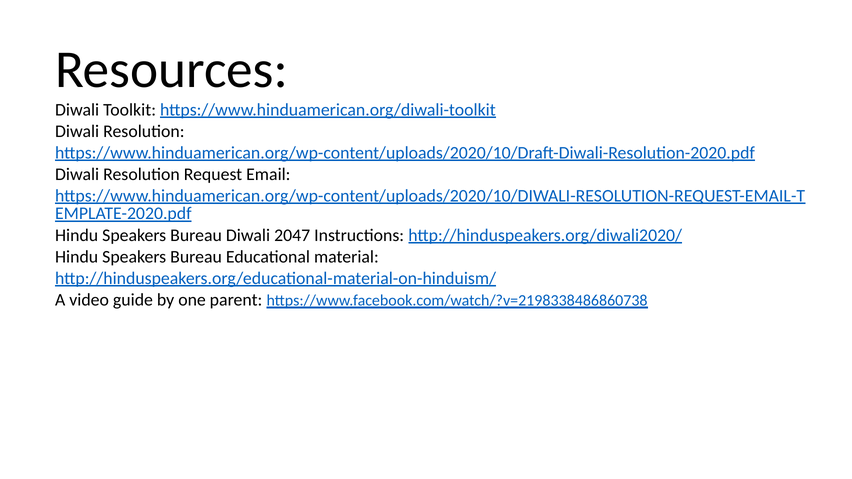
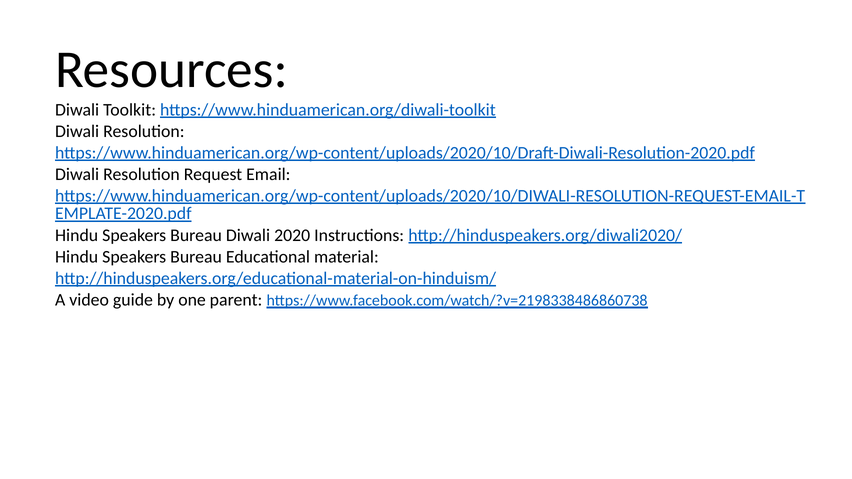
2047: 2047 -> 2020 (292, 235)
